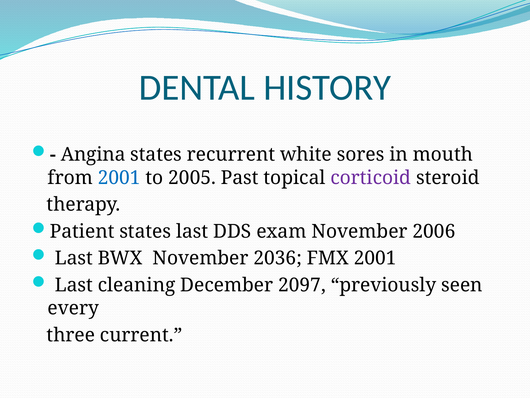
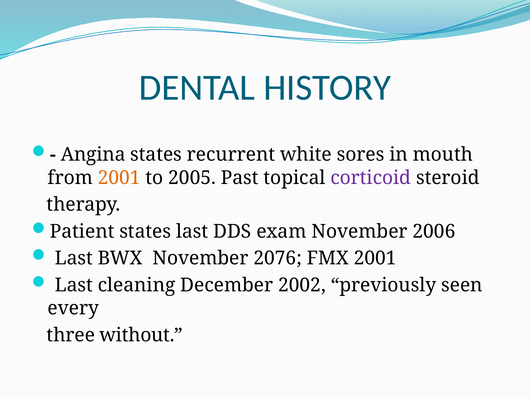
2001 colour: blue -> orange (119, 177)
2036: 2036 -> 2076 (278, 258)
2097: 2097 -> 2002 (302, 285)
current: current -> without (141, 335)
